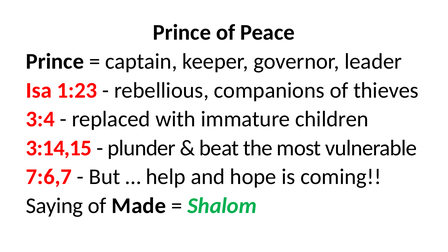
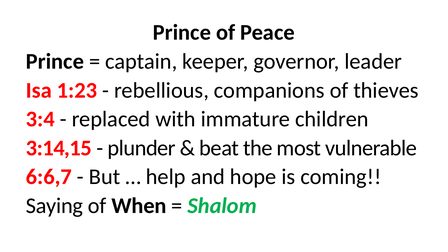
7:6,7: 7:6,7 -> 6:6,7 (49, 177)
Made: Made -> When (139, 206)
